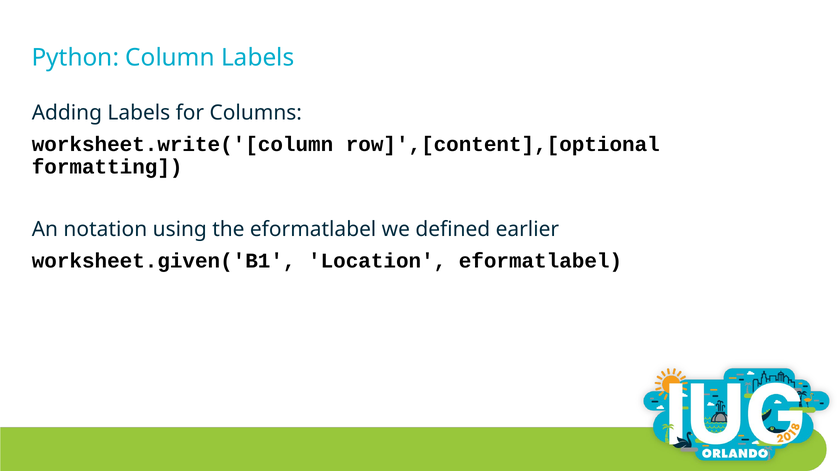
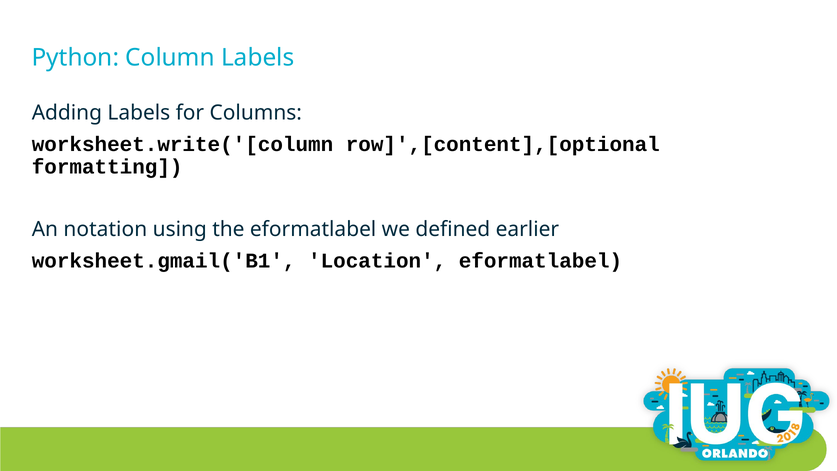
worksheet.given('B1: worksheet.given('B1 -> worksheet.gmail('B1 (164, 261)
